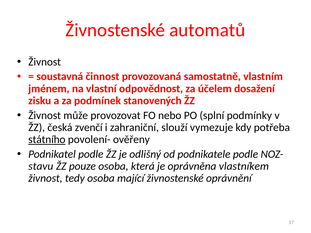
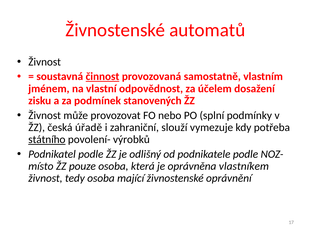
činnost underline: none -> present (103, 77)
zvenčí: zvenčí -> úřadě (89, 128)
ověřeny: ověřeny -> výrobků (131, 140)
stavu: stavu -> místo (41, 166)
